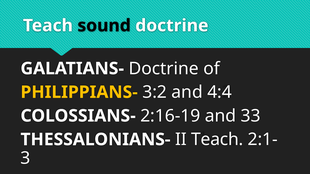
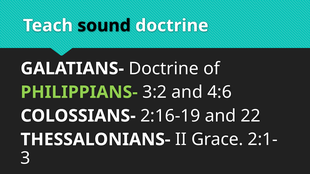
PHILIPPIANS- colour: yellow -> light green (79, 92)
4:4: 4:4 -> 4:6 (220, 92)
33: 33 -> 22 (251, 116)
II Teach: Teach -> Grace (217, 140)
